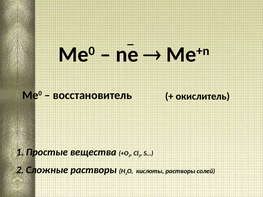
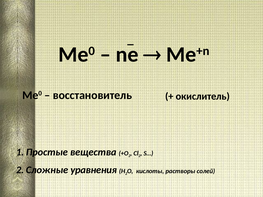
растворы: растворы -> уравнения (94, 170)
